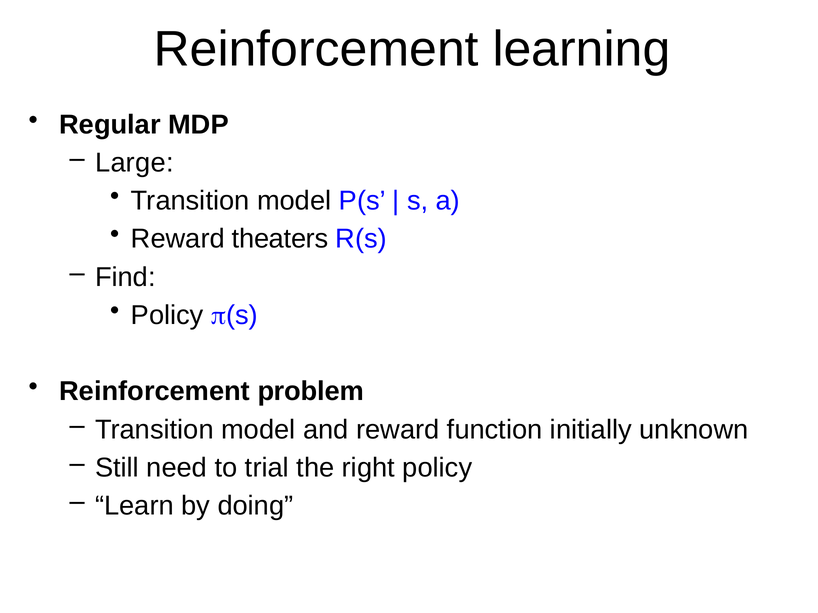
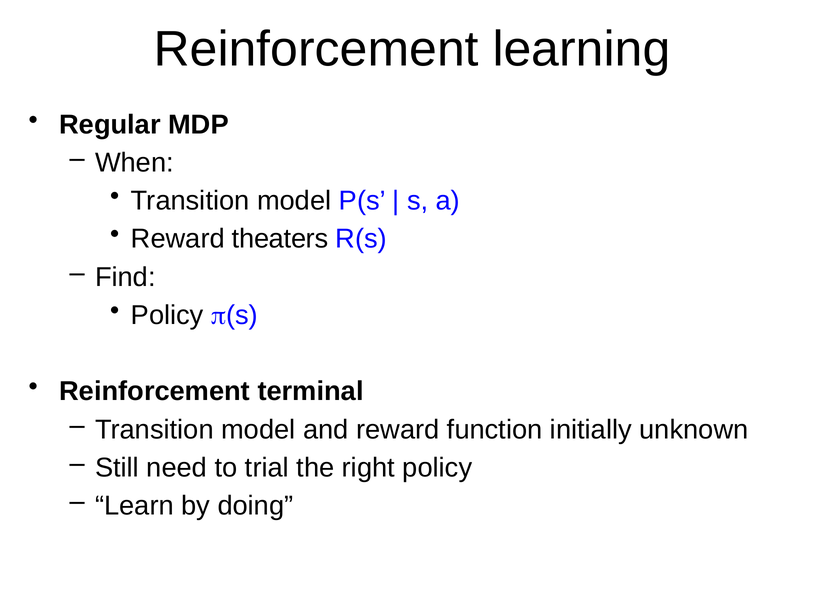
Large: Large -> When (134, 163)
problem: problem -> terminal (311, 392)
